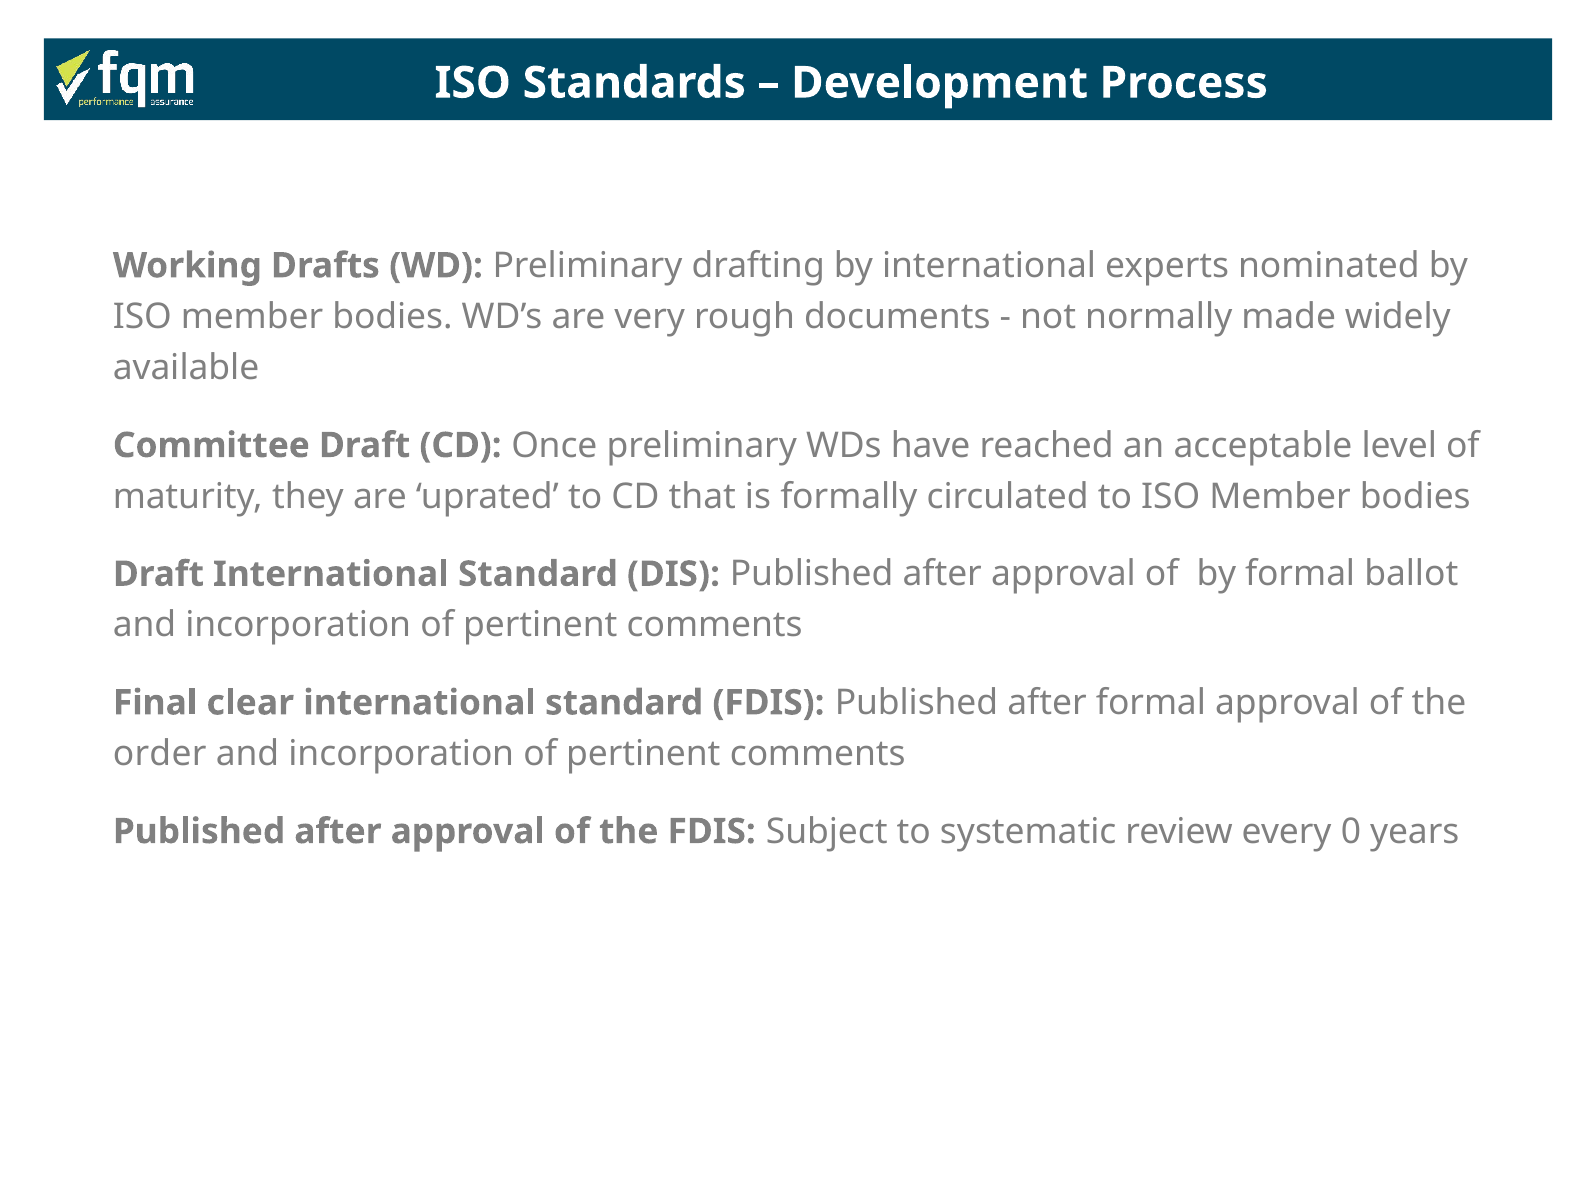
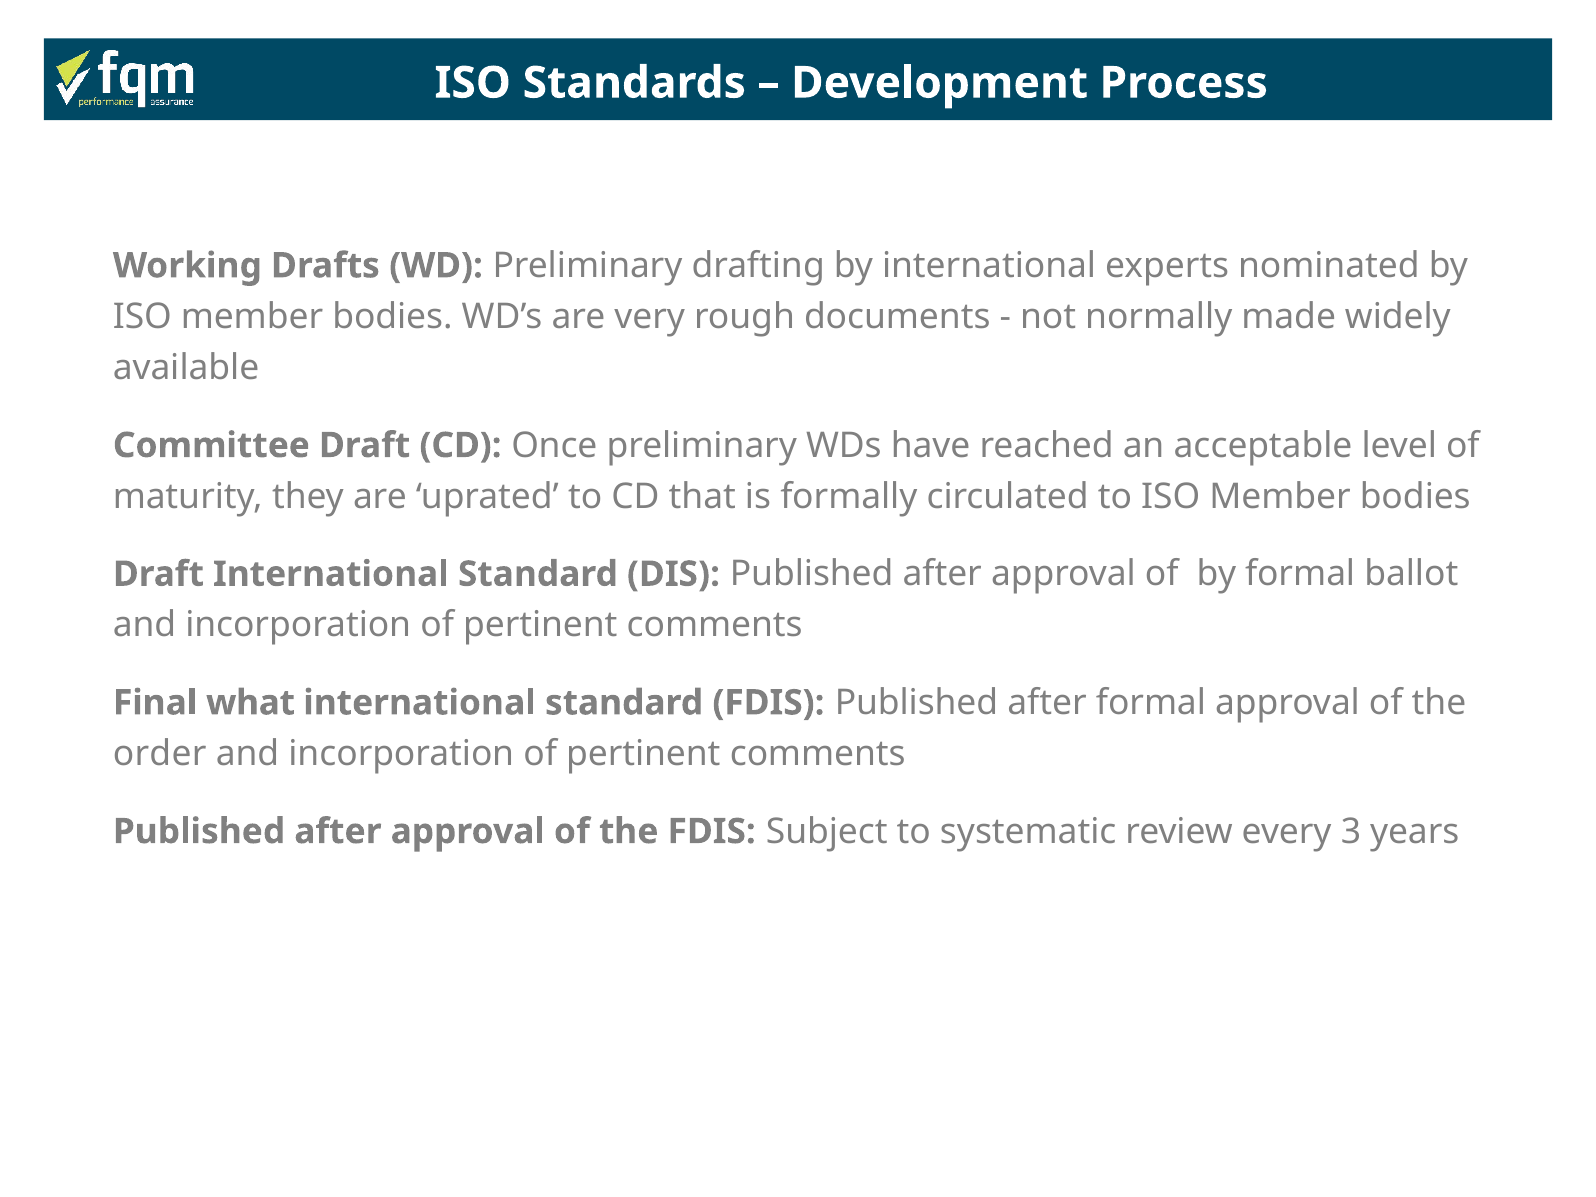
clear: clear -> what (251, 703)
0: 0 -> 3 (1351, 831)
